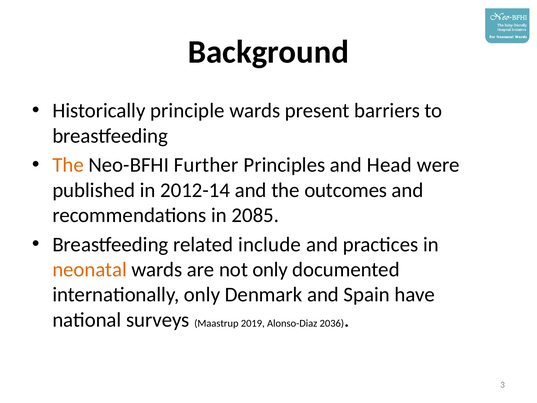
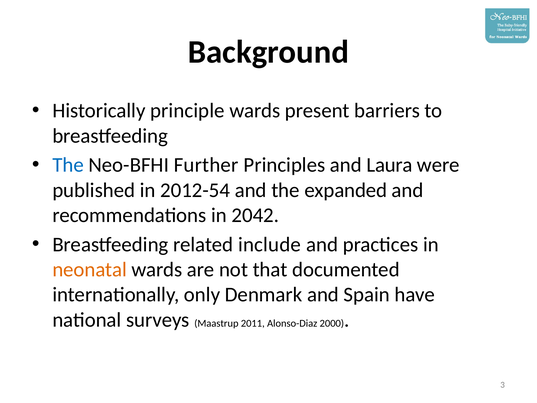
The colour: orange -> blue (68, 165)
Head: Head -> Laura (390, 165)
2012-14: 2012-14 -> 2012-54 (195, 190)
outcomes: outcomes -> expanded (346, 190)
2085: 2085 -> 2042 (255, 215)
not only: only -> that (270, 269)
2019: 2019 -> 2011 (253, 323)
2036: 2036 -> 2000 (332, 323)
